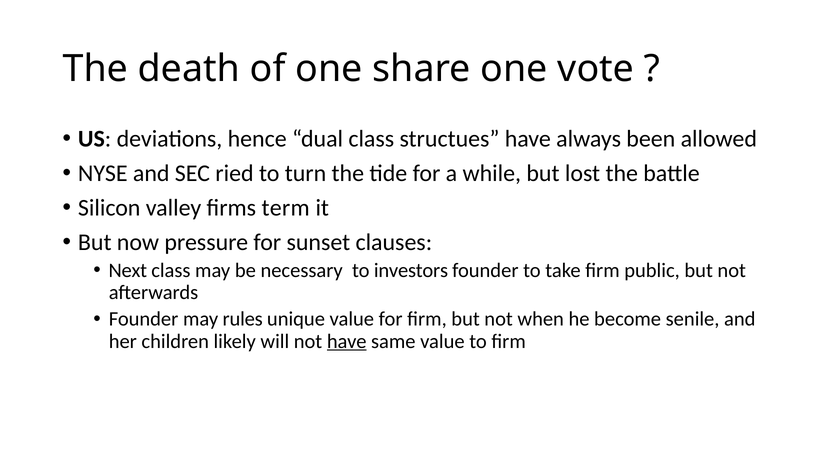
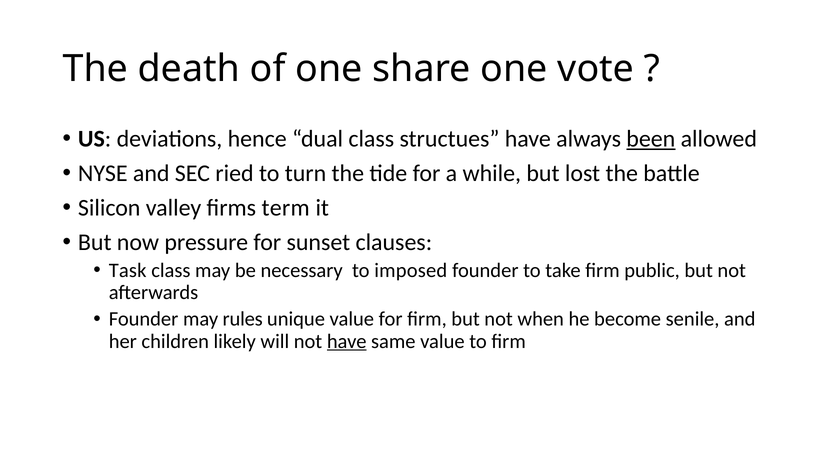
been underline: none -> present (651, 139)
Next: Next -> Task (128, 270)
investors: investors -> imposed (411, 270)
